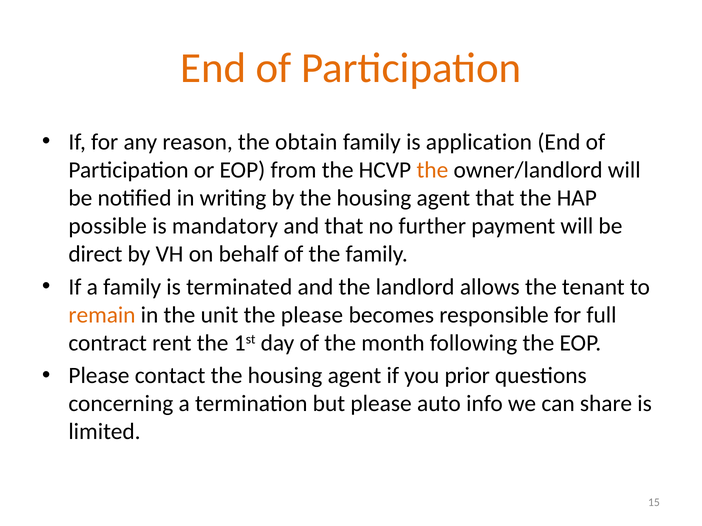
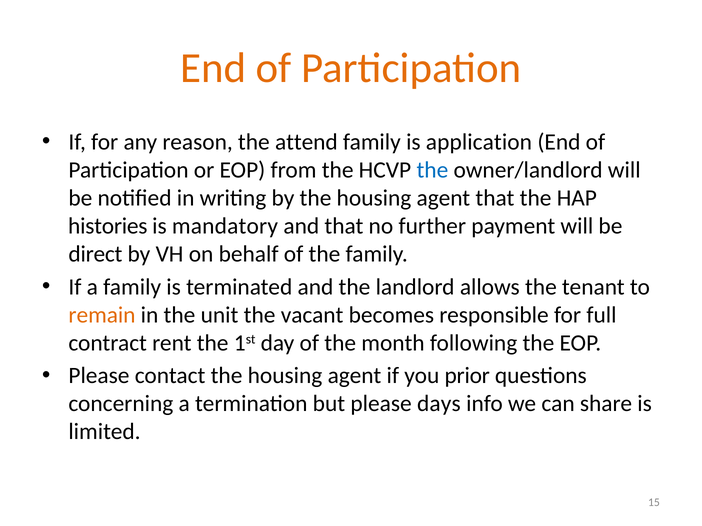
obtain: obtain -> attend (306, 142)
the colour: orange -> blue (432, 170)
possible: possible -> histories (108, 226)
the please: please -> vacant (312, 315)
auto: auto -> days (439, 404)
